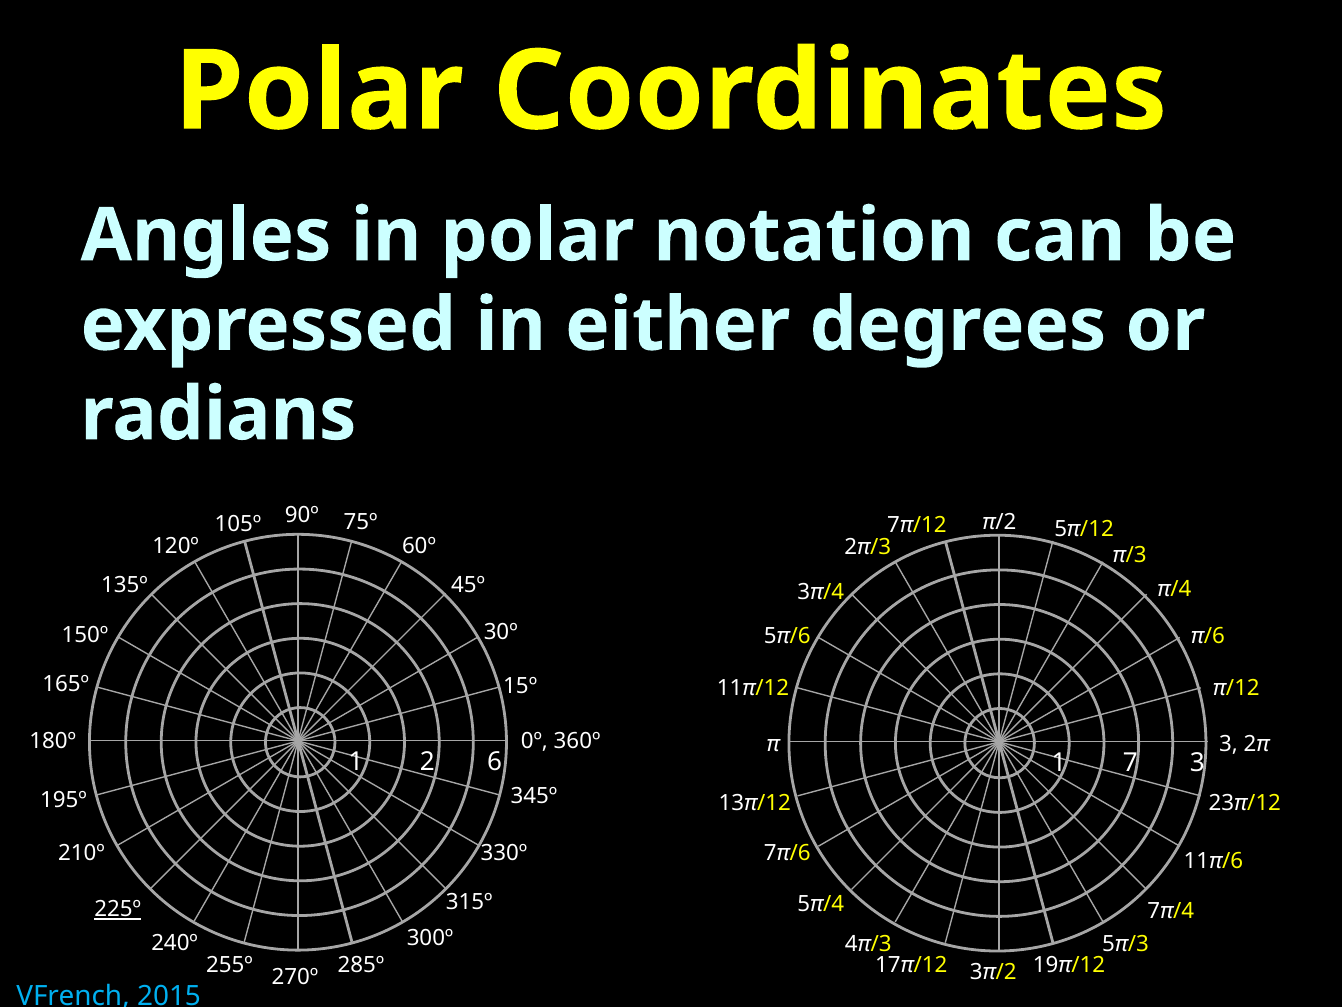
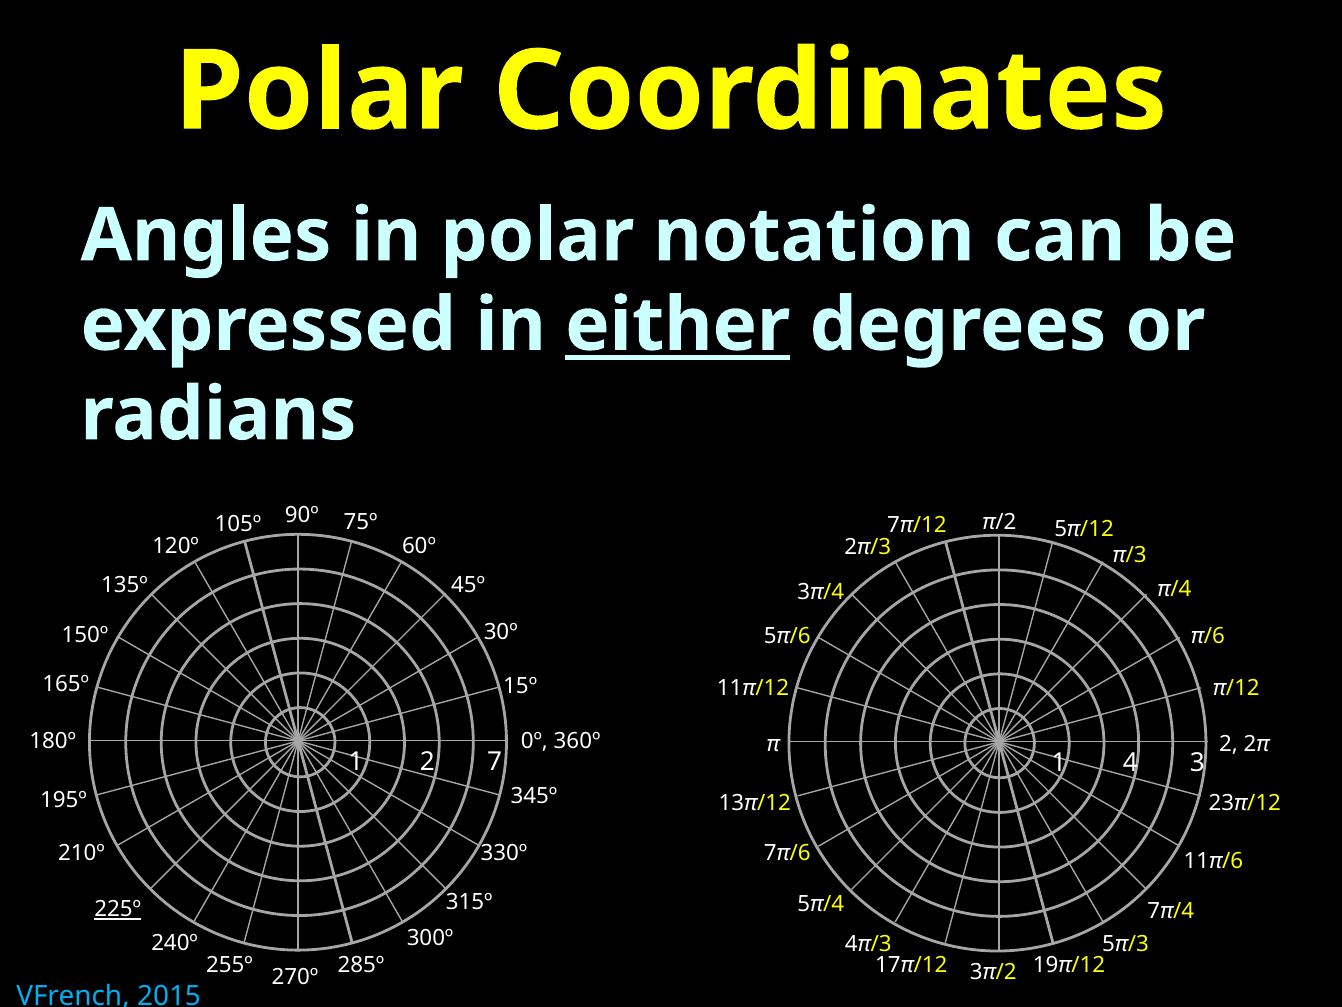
either underline: none -> present (678, 325)
3: 3 -> 2 (1228, 744)
6: 6 -> 7 (494, 762)
7: 7 -> 4 (1130, 763)
